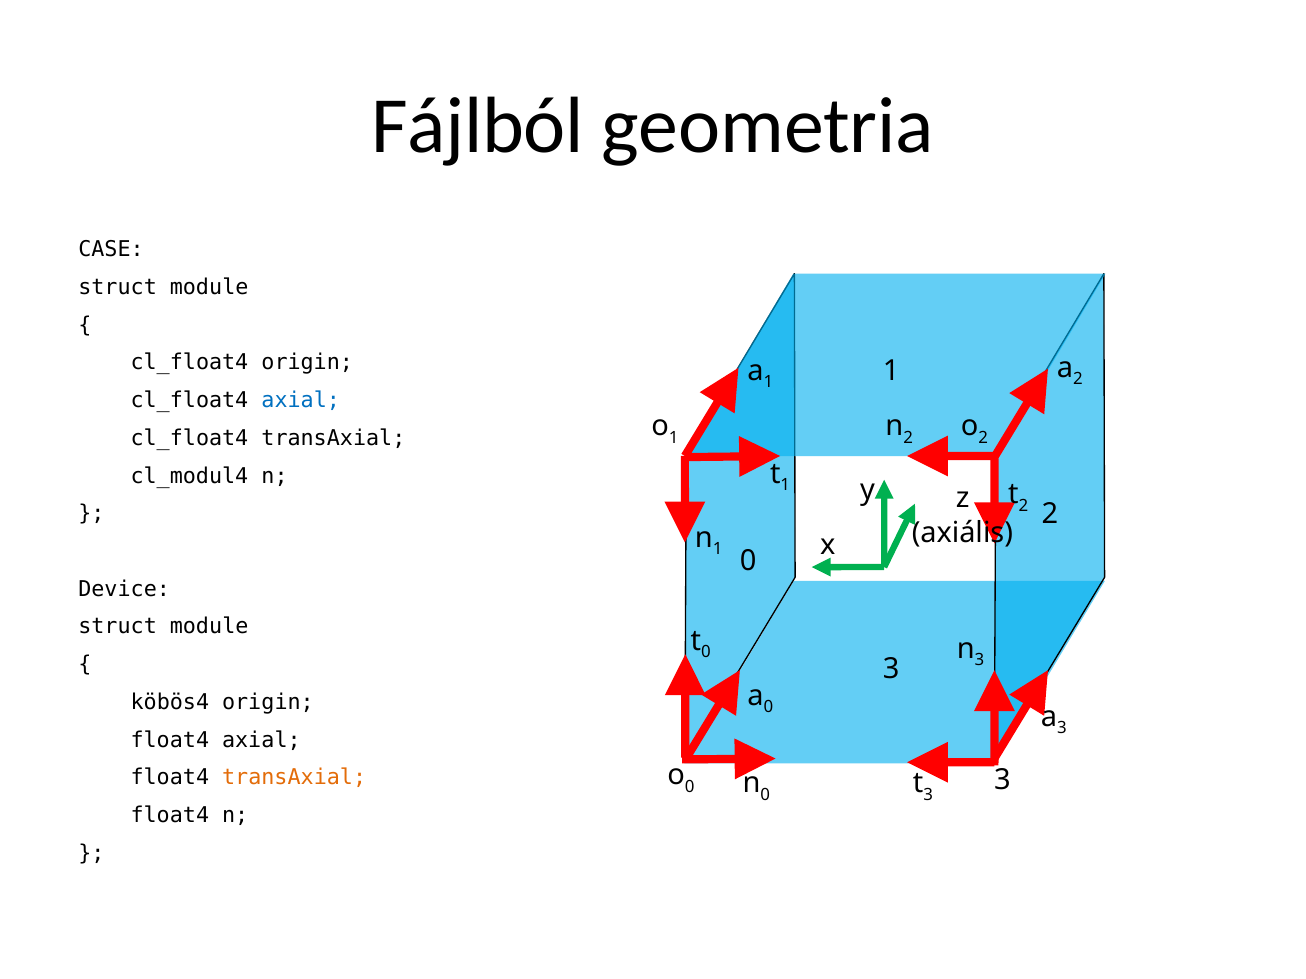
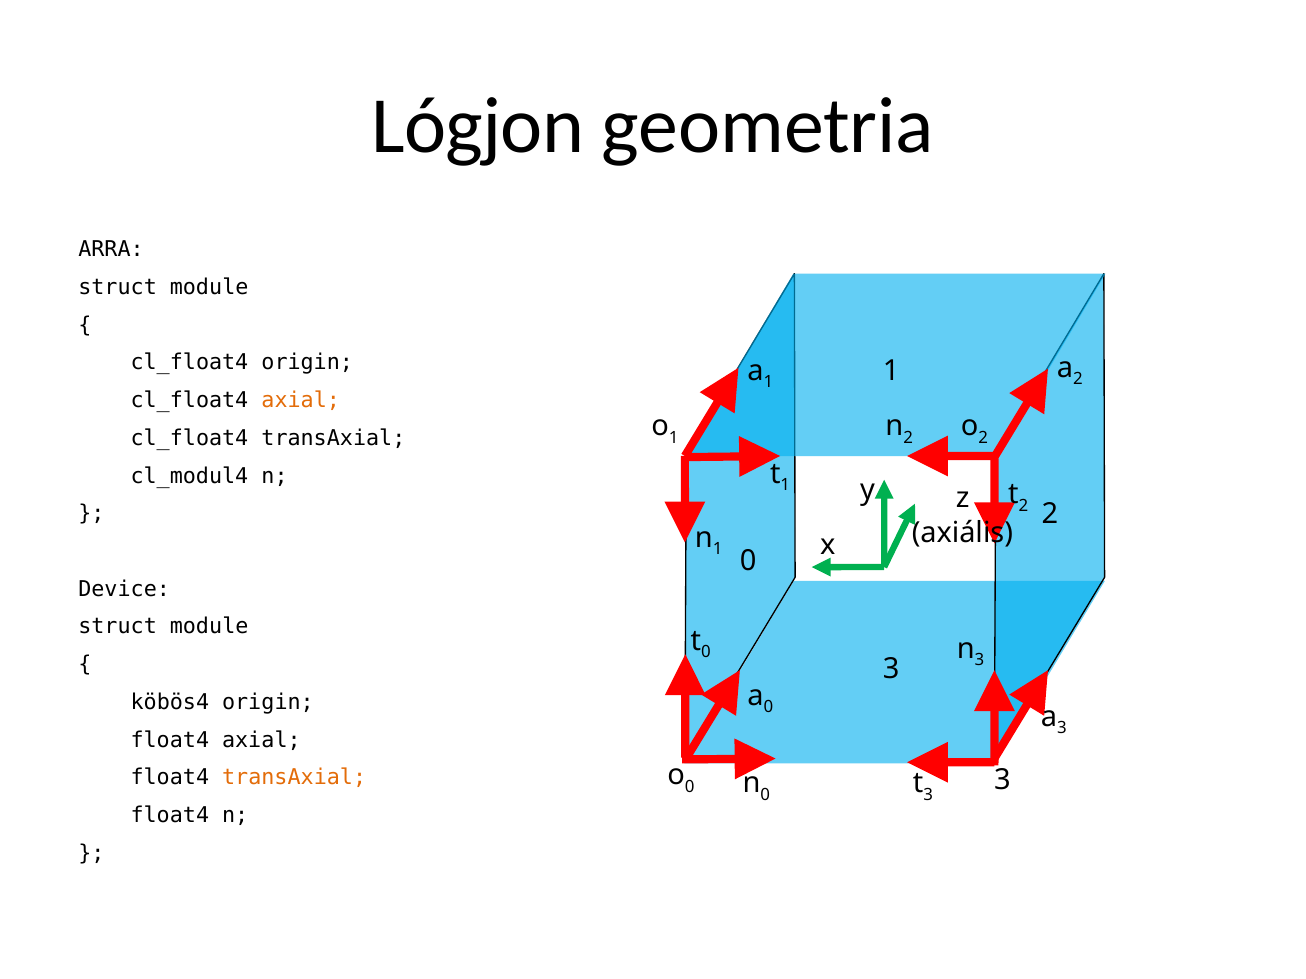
Fájlból: Fájlból -> Lógjon (478, 126)
CASE: CASE -> ARRA (111, 250)
axial colour: blue -> orange (301, 401)
